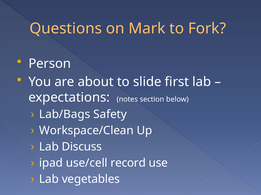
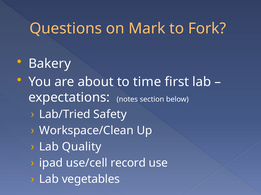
Person: Person -> Bakery (50, 64)
slide: slide -> time (147, 82)
Lab/Bags: Lab/Bags -> Lab/Tried (65, 115)
Discuss: Discuss -> Quality (82, 147)
